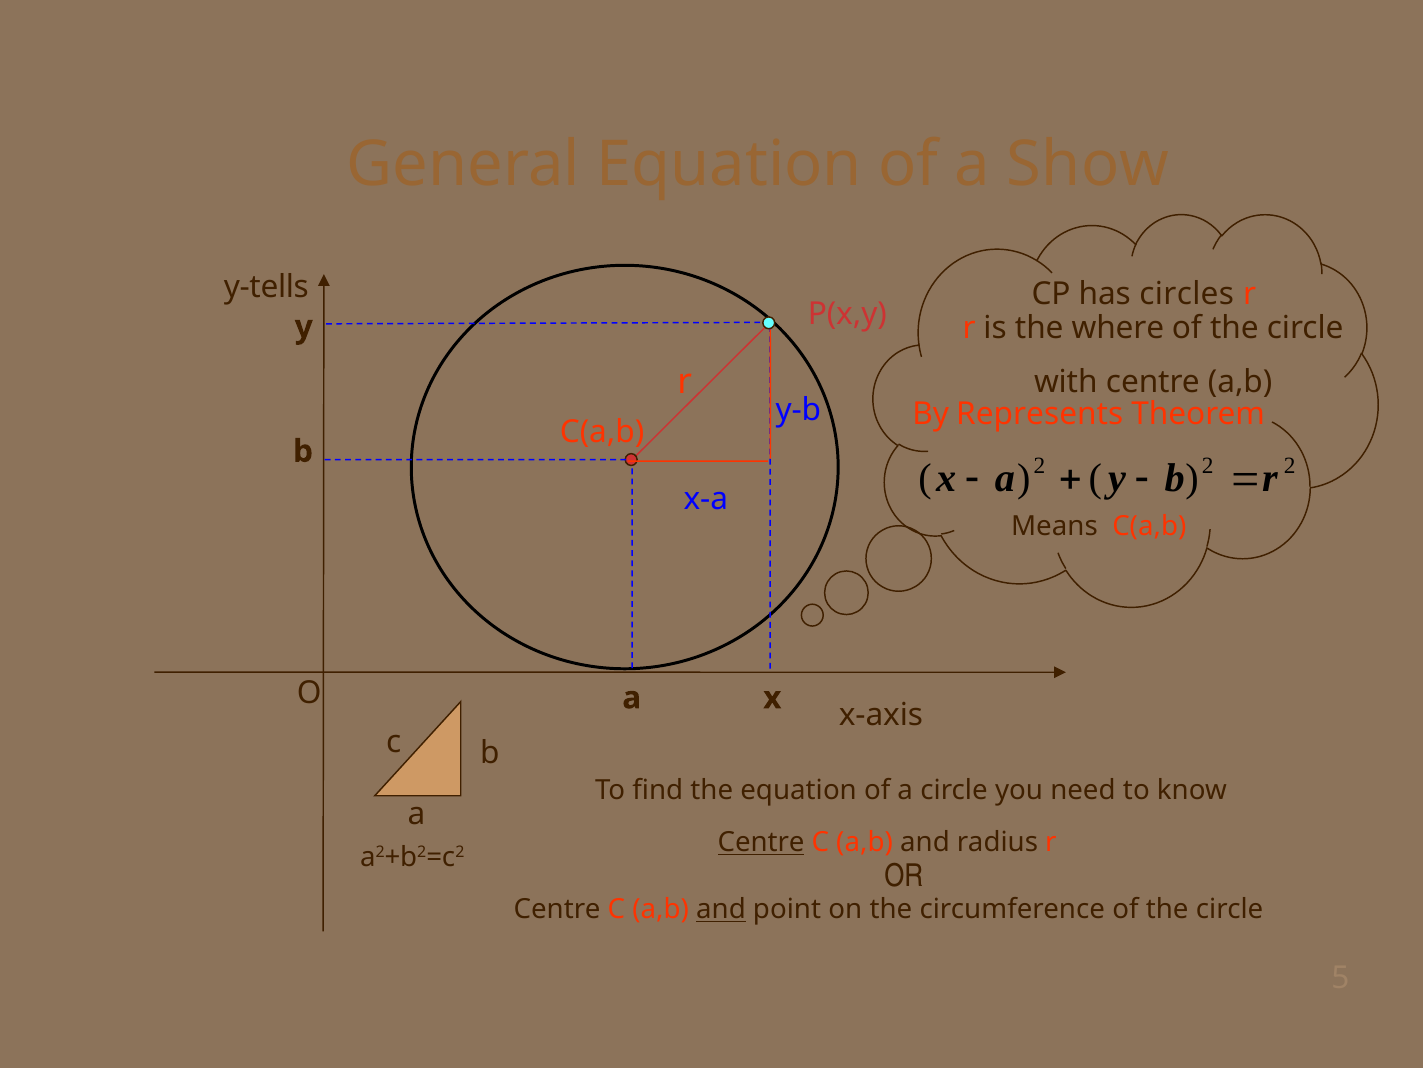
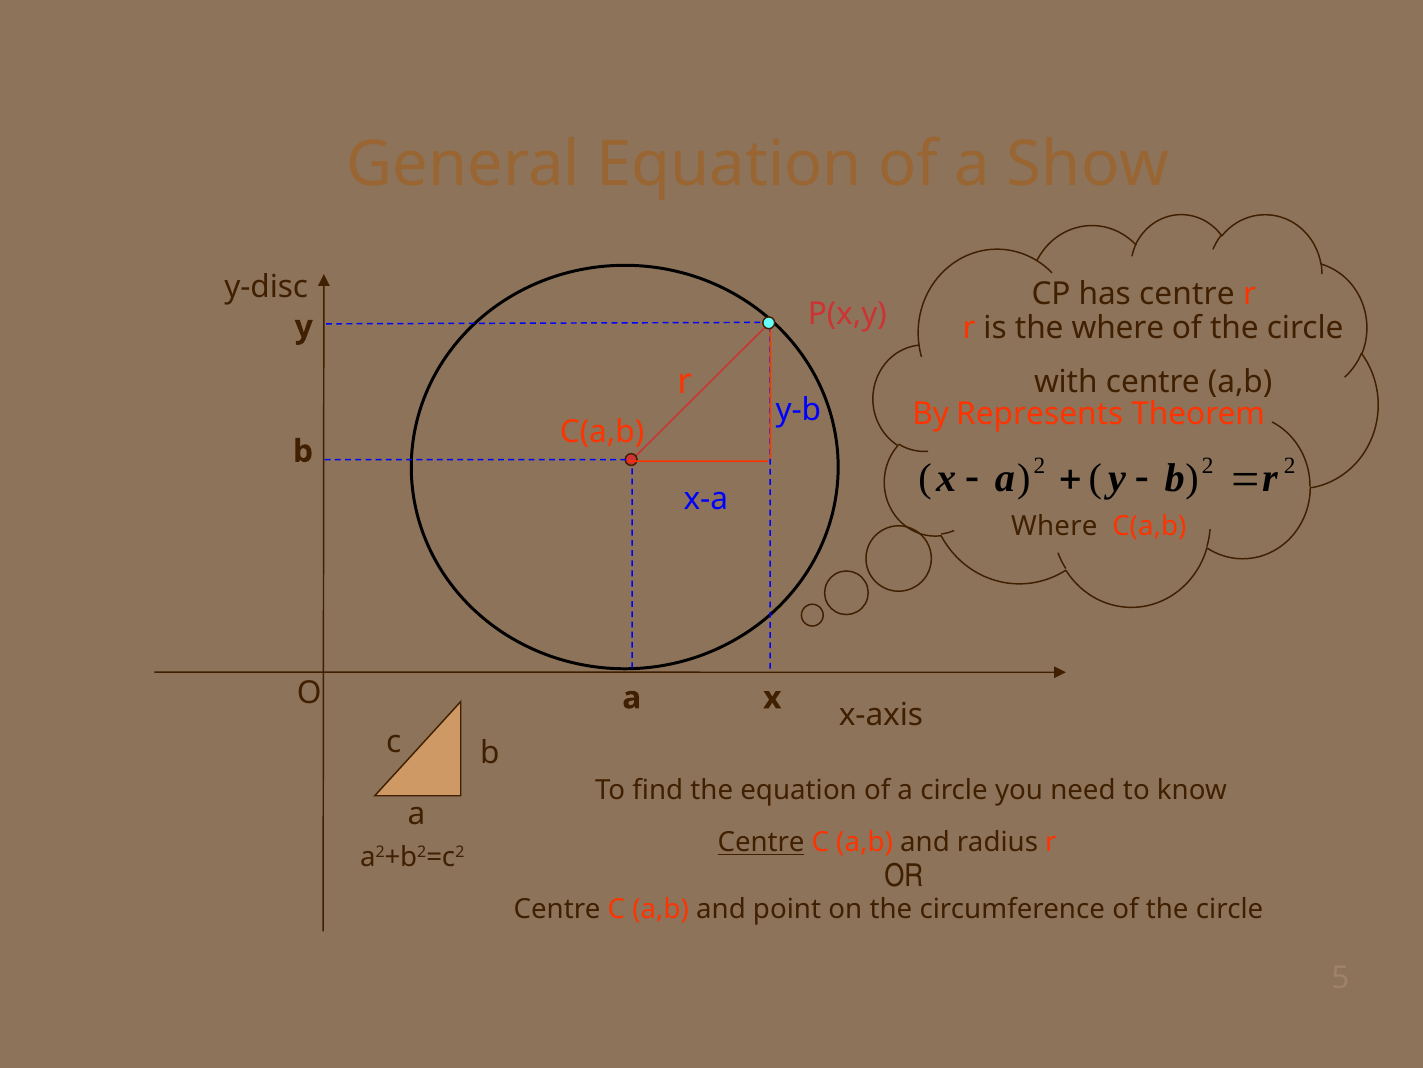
y-tells: y-tells -> y-disc (266, 287)
has circles: circles -> centre (1187, 294)
Means: Means -> Where (1054, 526)
and underline: present -> none (721, 909)
